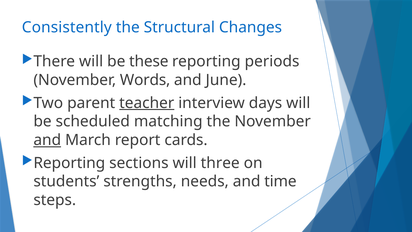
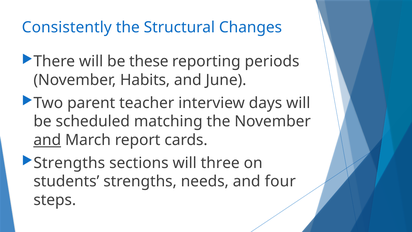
Words: Words -> Habits (145, 80)
teacher underline: present -> none (147, 103)
Reporting: Reporting -> Strengths (69, 163)
time: time -> four (280, 181)
